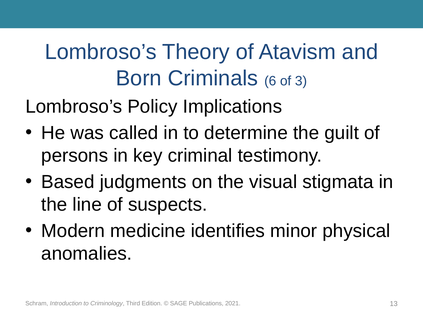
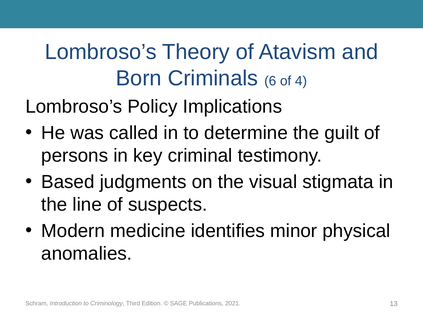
3: 3 -> 4 (301, 81)
